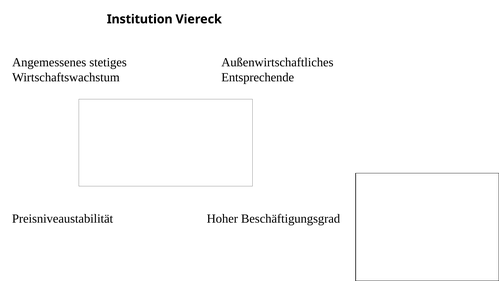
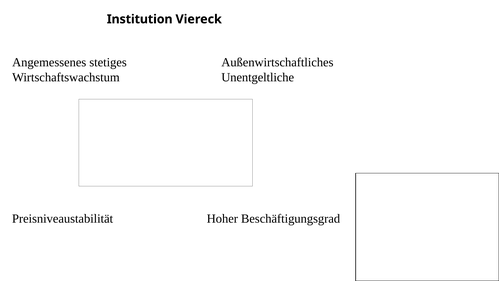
Entsprechende: Entsprechende -> Unentgeltliche (258, 77)
